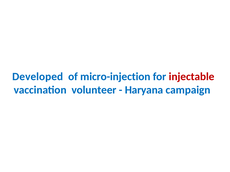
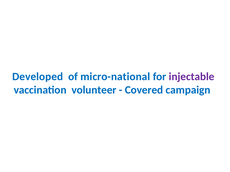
micro-injection: micro-injection -> micro-national (115, 77)
injectable colour: red -> purple (192, 77)
Haryana: Haryana -> Covered (144, 90)
